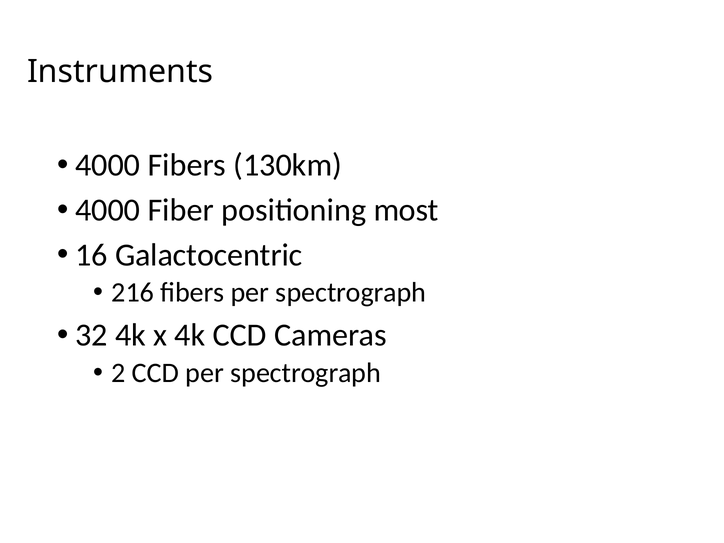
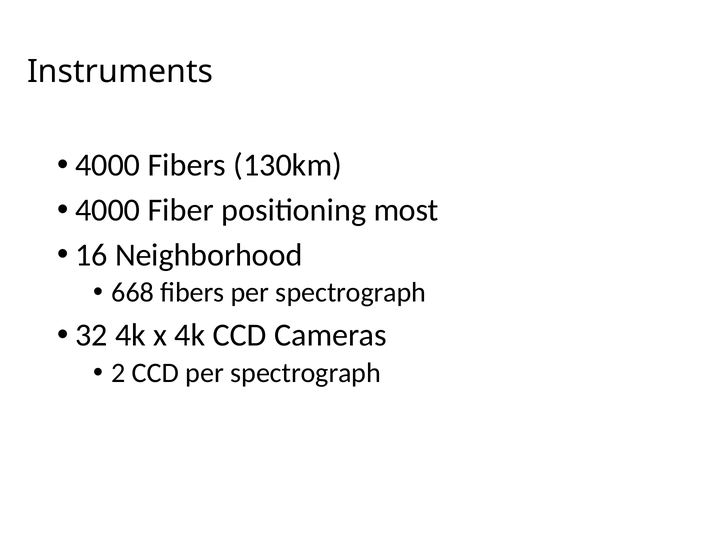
Galactocentric: Galactocentric -> Neighborhood (209, 255)
216: 216 -> 668 (133, 293)
